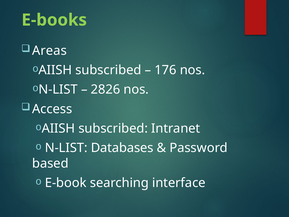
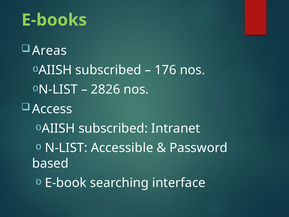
Databases: Databases -> Accessible (122, 148)
